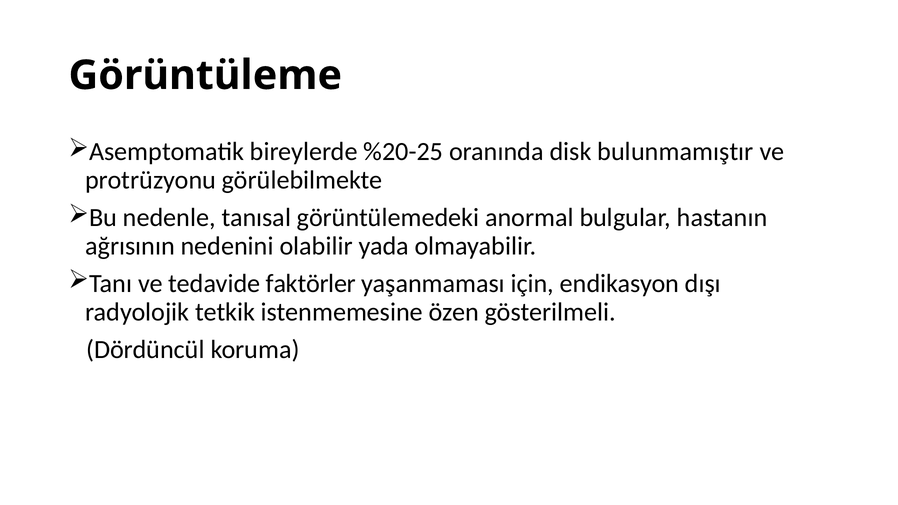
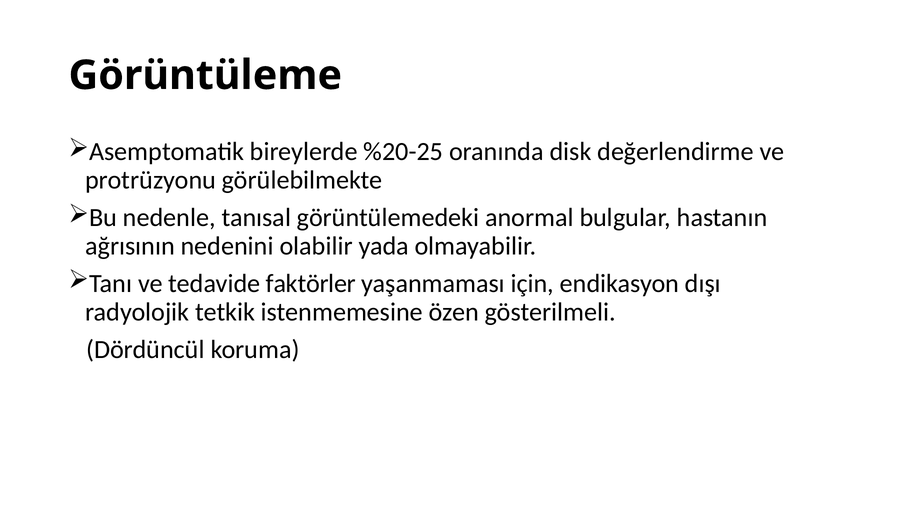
bulunmamıştır: bulunmamıştır -> değerlendirme (675, 152)
